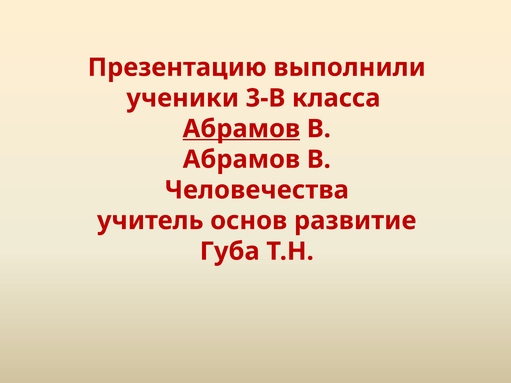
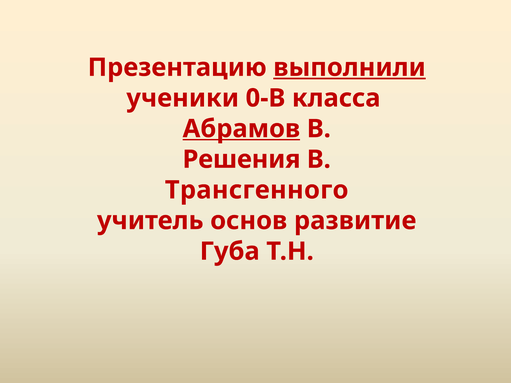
выполнили underline: none -> present (350, 68)
3-В: 3-В -> 0-В (265, 98)
Абрамов: Абрамов -> Решения (242, 159)
Человечества: Человечества -> Трансгенного (257, 190)
